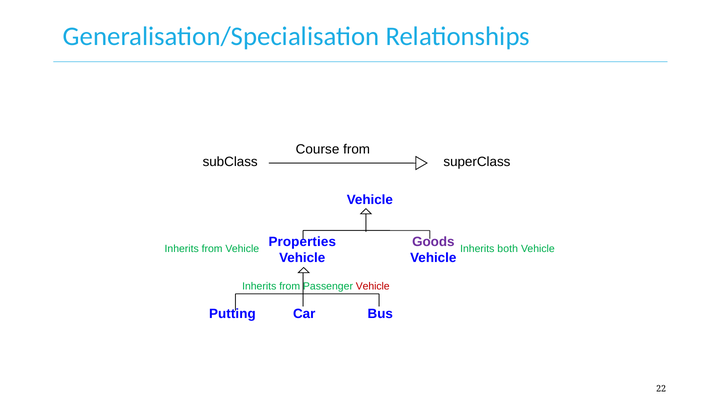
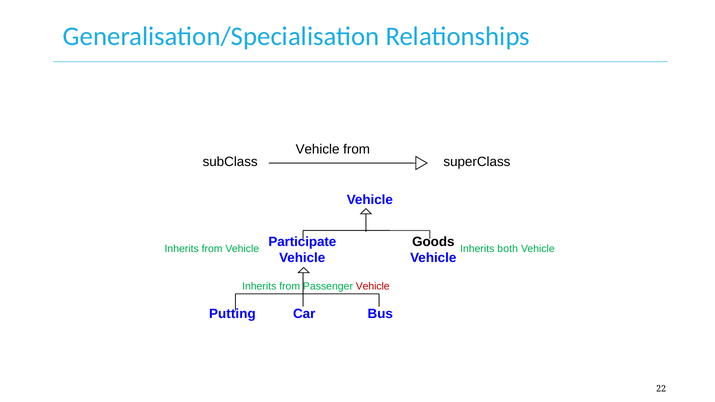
Course: Course -> Vehicle (318, 149)
Properties: Properties -> Participate (302, 242)
Goods colour: purple -> black (433, 242)
